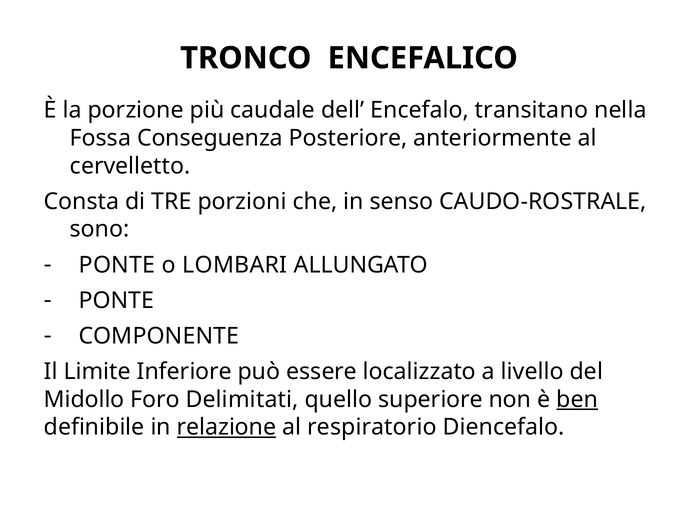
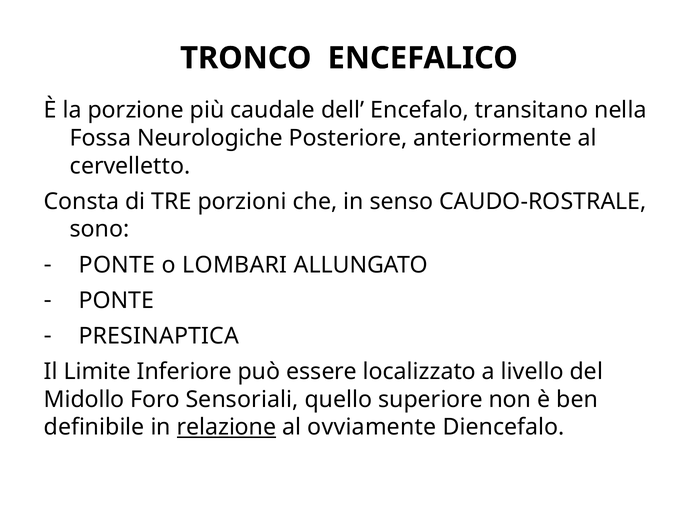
Conseguenza: Conseguenza -> Neurologiche (210, 138)
COMPONENTE: COMPONENTE -> PRESINAPTICA (159, 336)
Delimitati: Delimitati -> Sensoriali (242, 399)
ben underline: present -> none (577, 399)
respiratorio: respiratorio -> ovviamente (372, 427)
